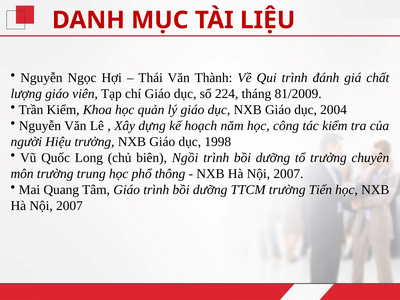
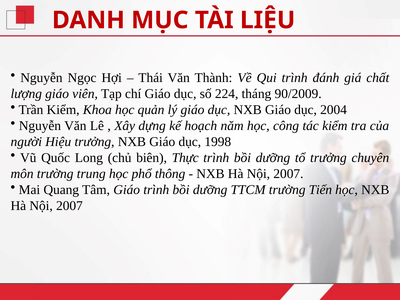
81/2009: 81/2009 -> 90/2009 (298, 94)
Ngồi: Ngồi -> Thực (185, 158)
